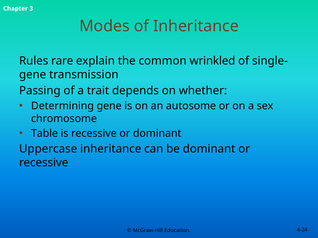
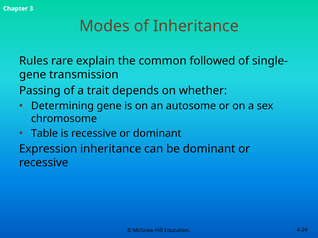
wrinkled: wrinkled -> followed (212, 61)
Uppercase: Uppercase -> Expression (48, 149)
